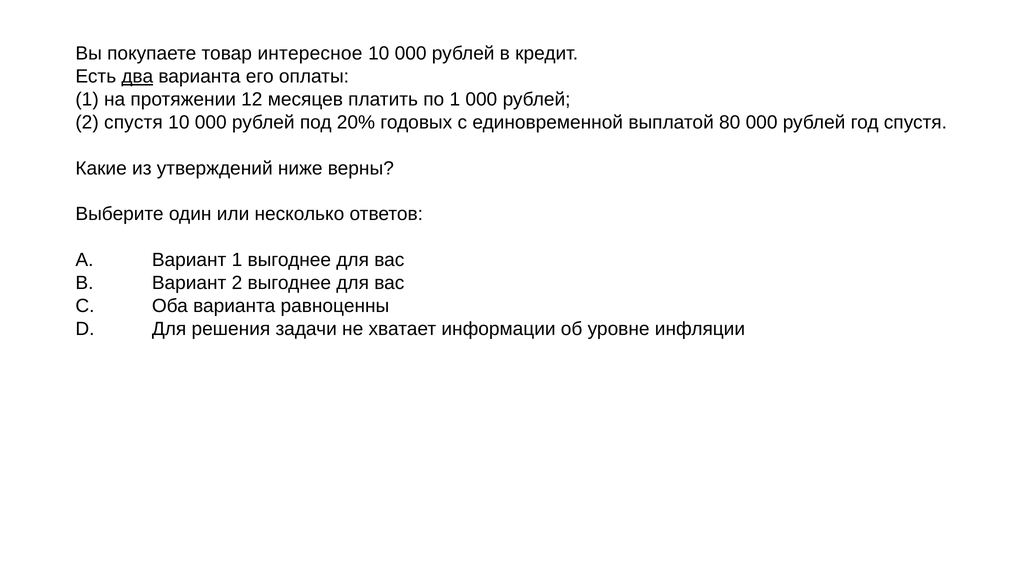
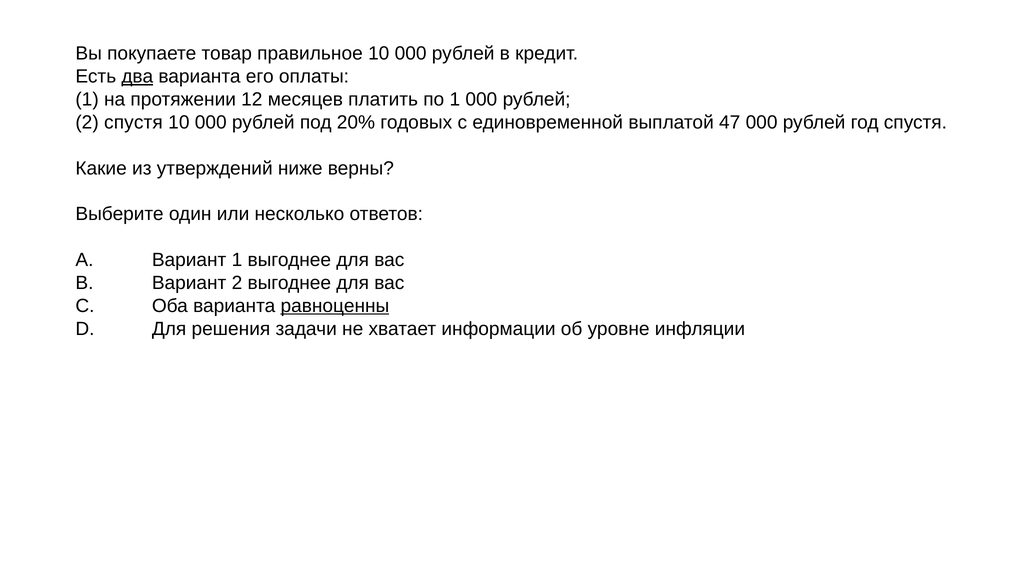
интересное: интересное -> правильное (310, 54)
80: 80 -> 47 (730, 122)
равноценны underline: none -> present (335, 306)
